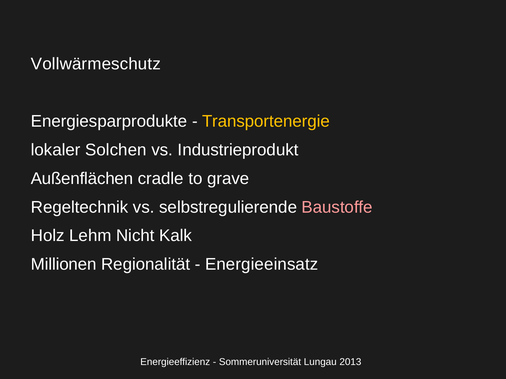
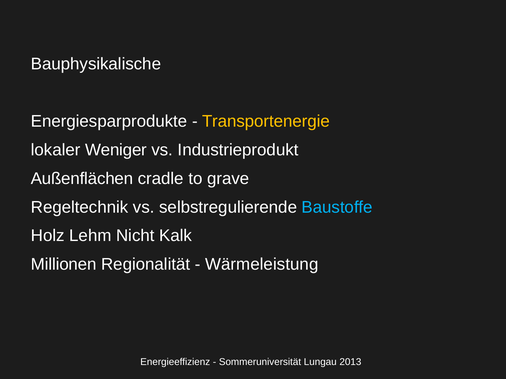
Vollwärmeschutz: Vollwärmeschutz -> Bauphysikalische (96, 64)
Solchen: Solchen -> Weniger (116, 150)
Baustoffe colour: pink -> light blue (337, 207)
Energieeinsatz: Energieeinsatz -> Wärmeleistung (262, 265)
